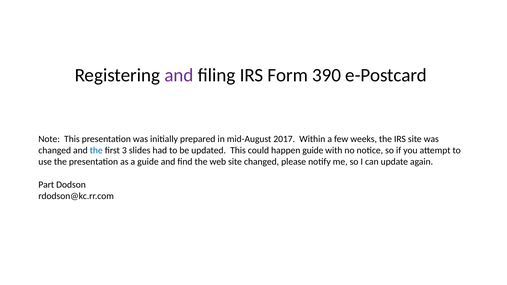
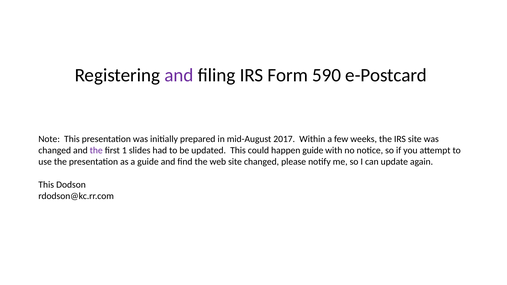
390: 390 -> 590 (327, 75)
the colour: blue -> purple (96, 150)
3: 3 -> 1 (124, 150)
Part: Part -> This (46, 185)
